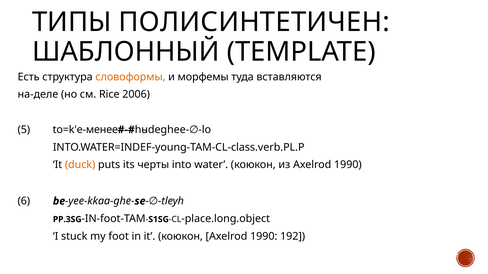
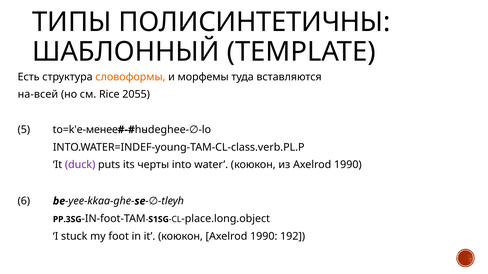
ПОЛИСИНТЕТИЧЕН: ПОЛИСИНТЕТИЧЕН -> ПОЛИСИНТЕТИЧНЫ (254, 22)
на-деле: на-деле -> на-всей (38, 95)
2006: 2006 -> 2055 (136, 95)
duck colour: orange -> purple (80, 165)
